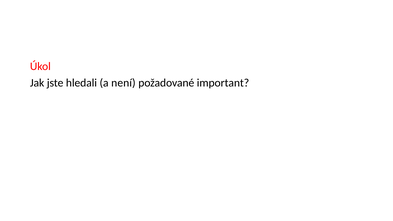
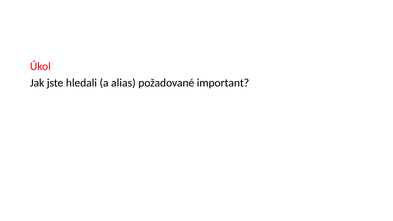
není: není -> alias (123, 83)
